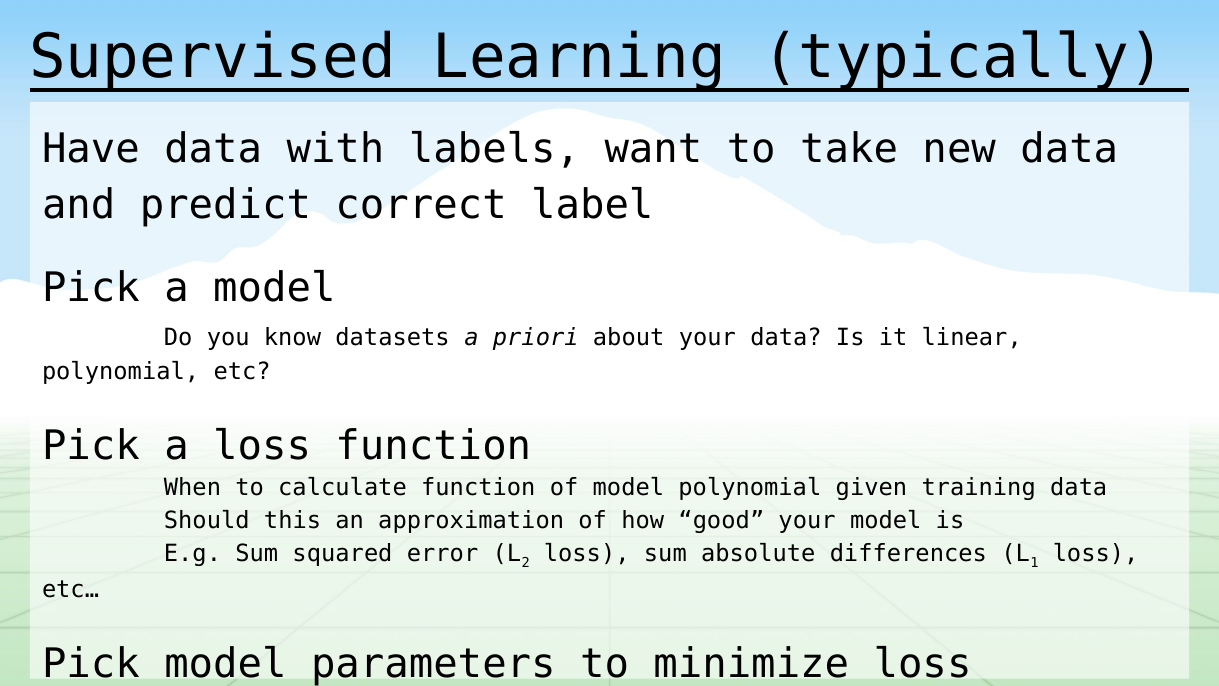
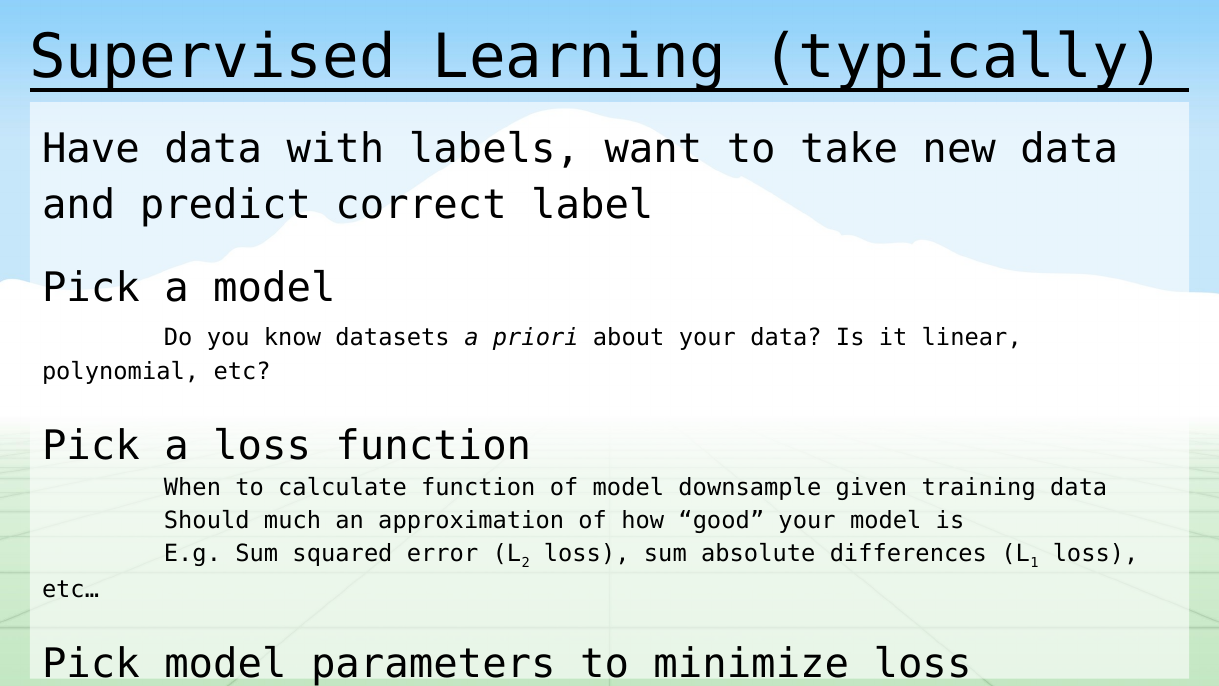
model polynomial: polynomial -> downsample (750, 487)
this: this -> much (293, 520)
